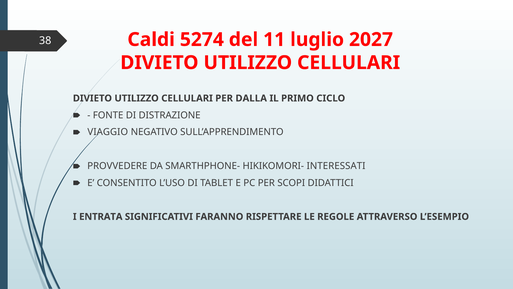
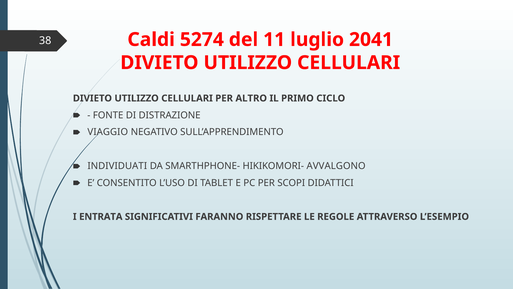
2027: 2027 -> 2041 (371, 40)
DALLA: DALLA -> ALTRO (251, 98)
PROVVEDERE: PROVVEDERE -> INDIVIDUATI (117, 166)
INTERESSATI: INTERESSATI -> AVVALGONO (336, 166)
